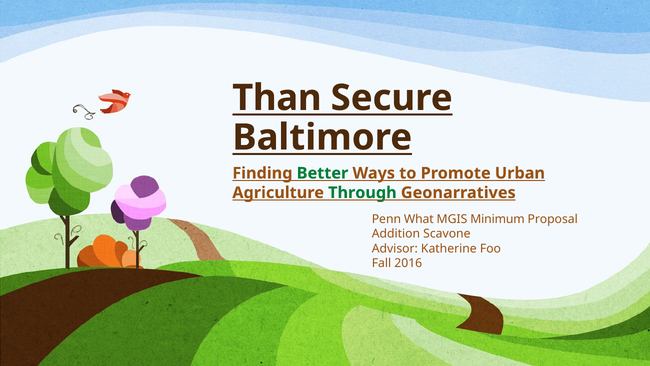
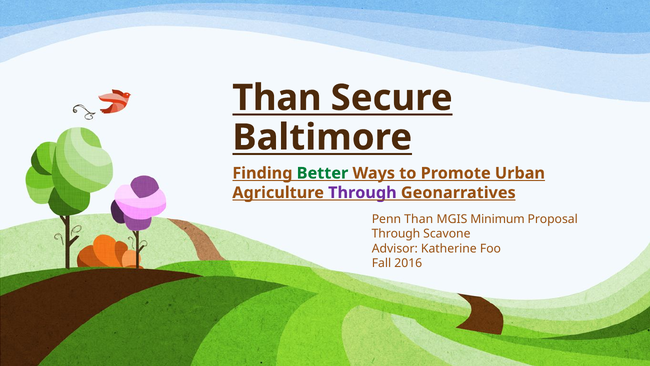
Through colour: green -> purple (362, 193)
Penn What: What -> Than (419, 219)
Addition: Addition -> Through (396, 234)
